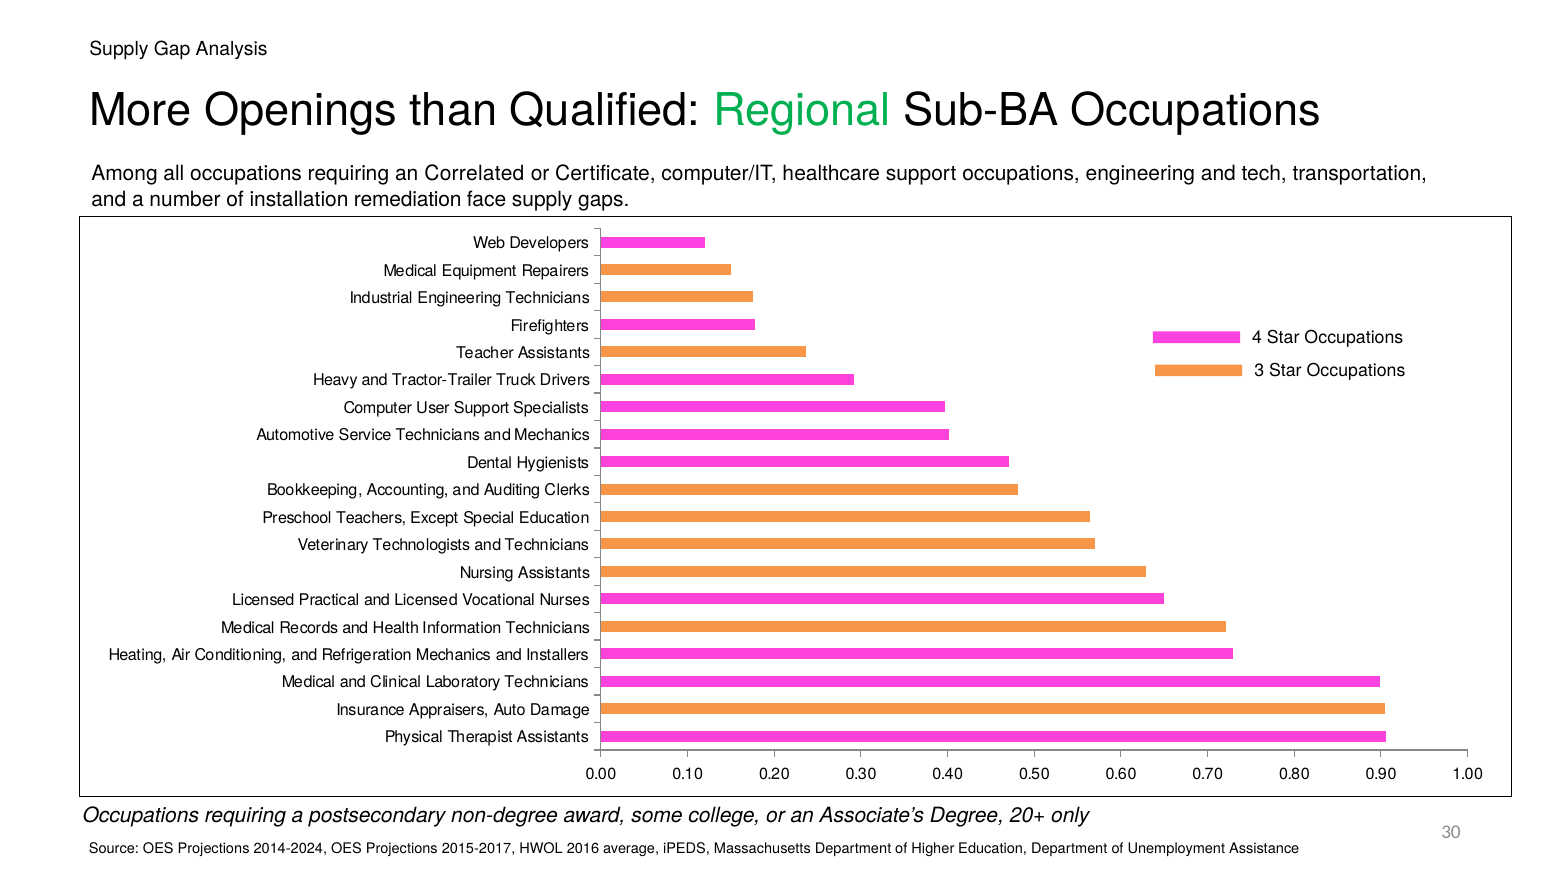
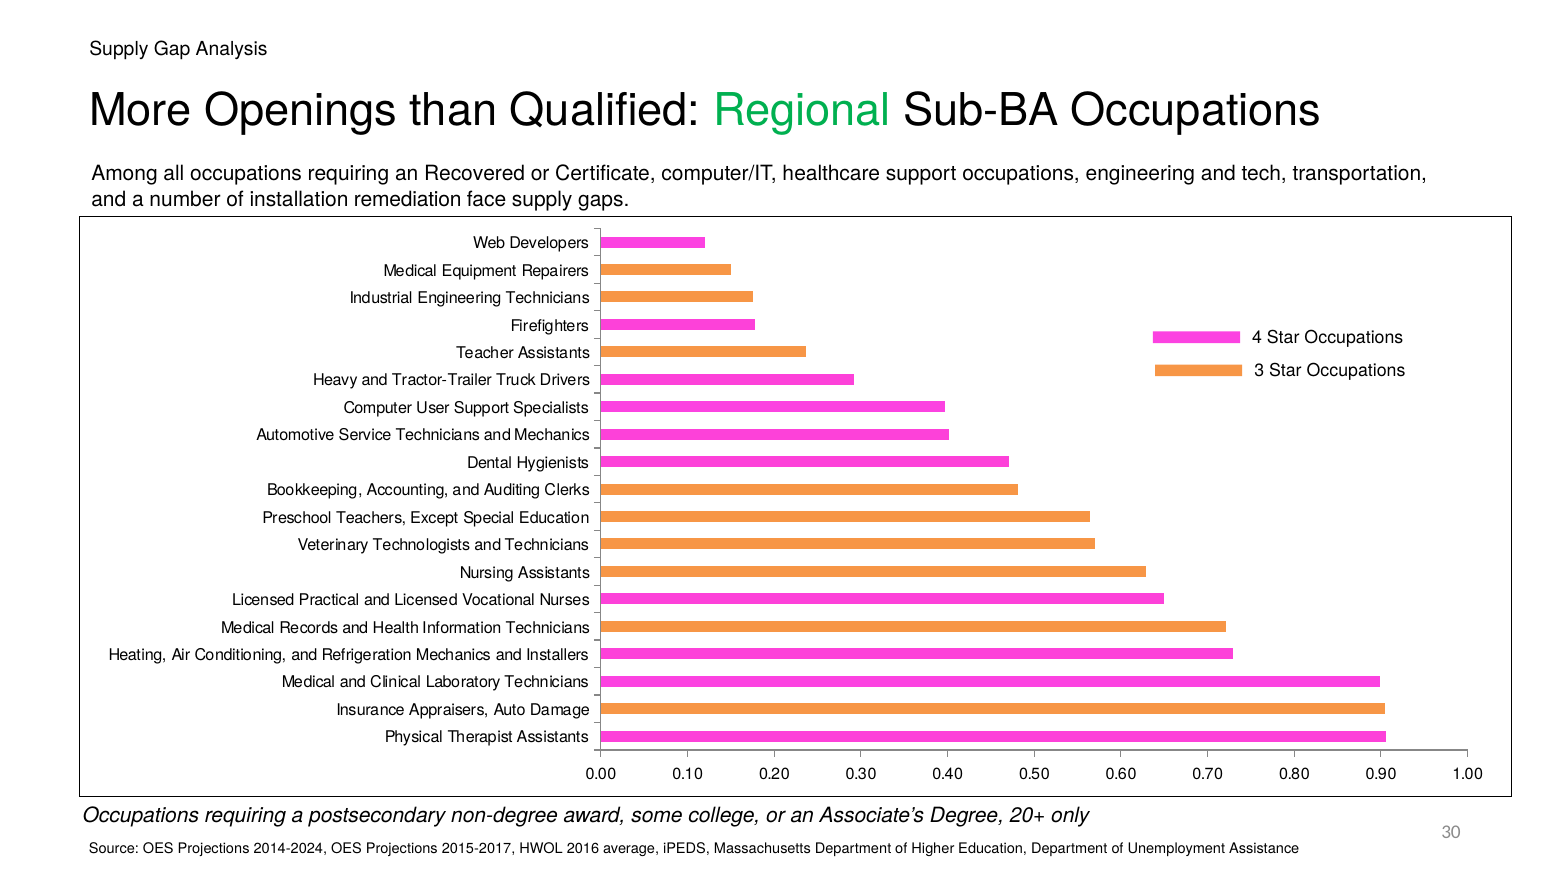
Correlated: Correlated -> Recovered (475, 174)
